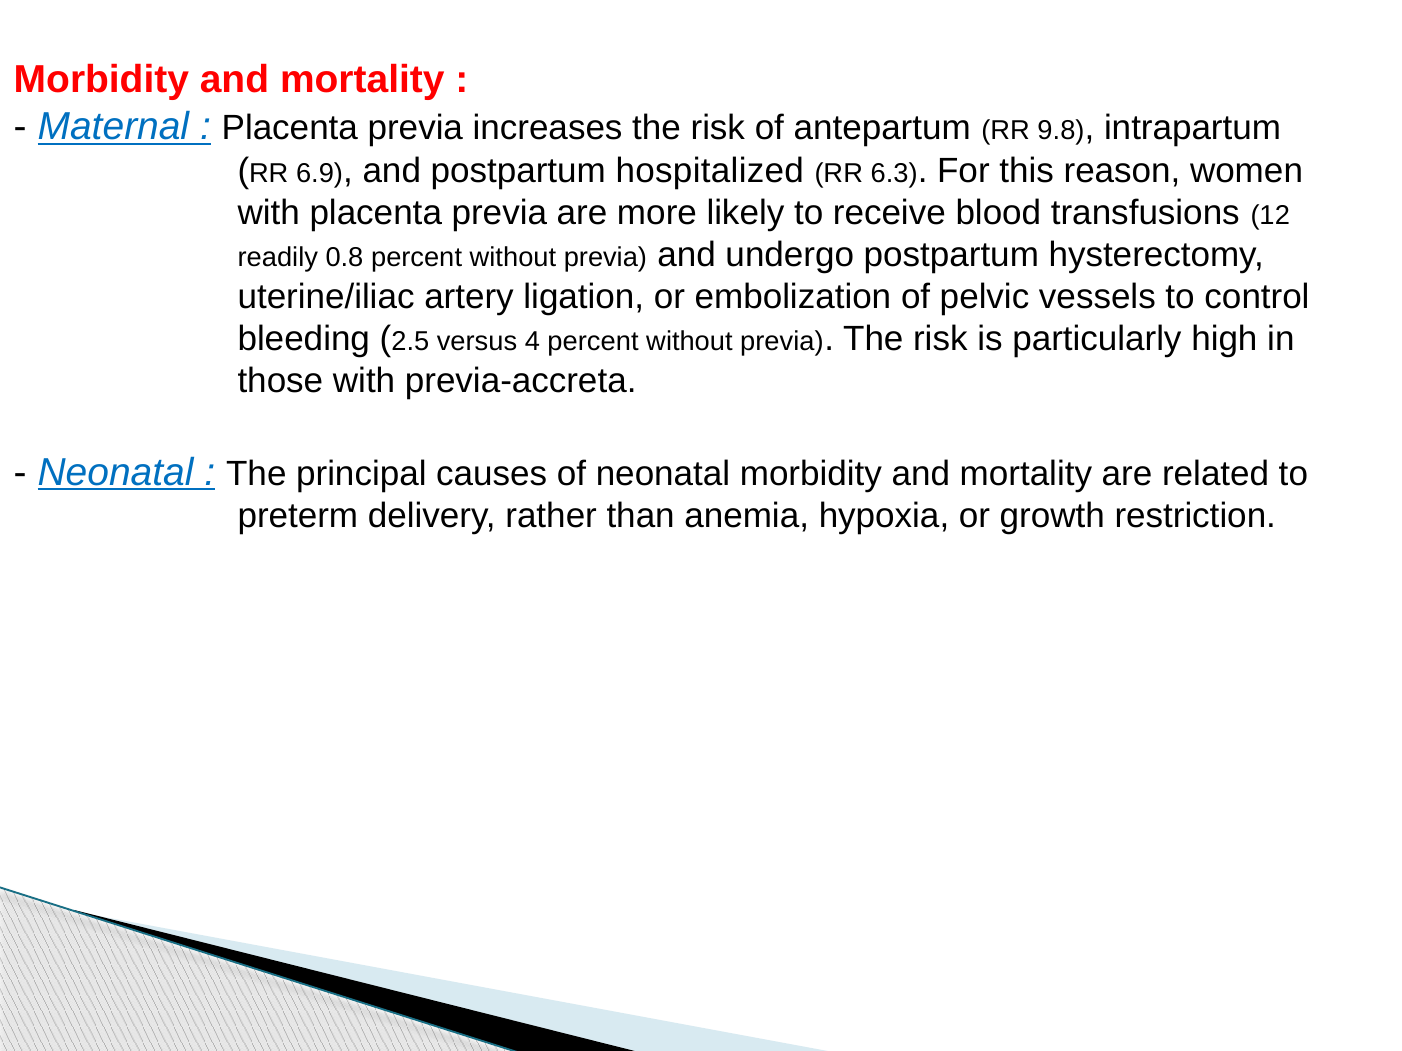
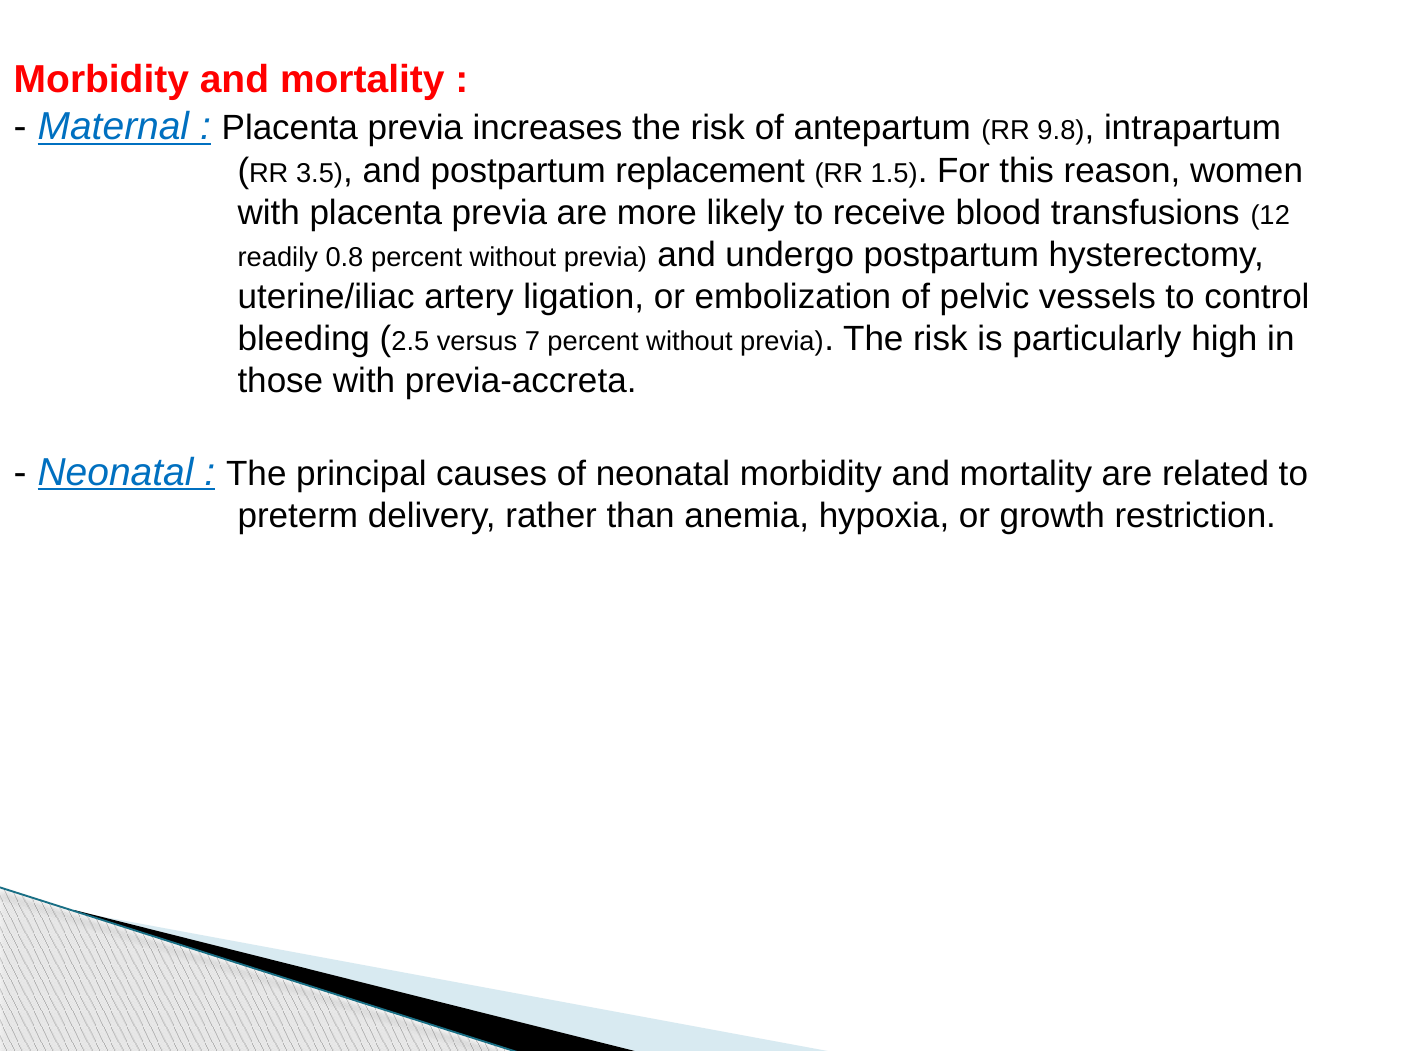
6.9: 6.9 -> 3.5 (320, 173)
hospitalized: hospitalized -> replacement (710, 171)
6.3: 6.3 -> 1.5 (894, 173)
4: 4 -> 7 (532, 341)
